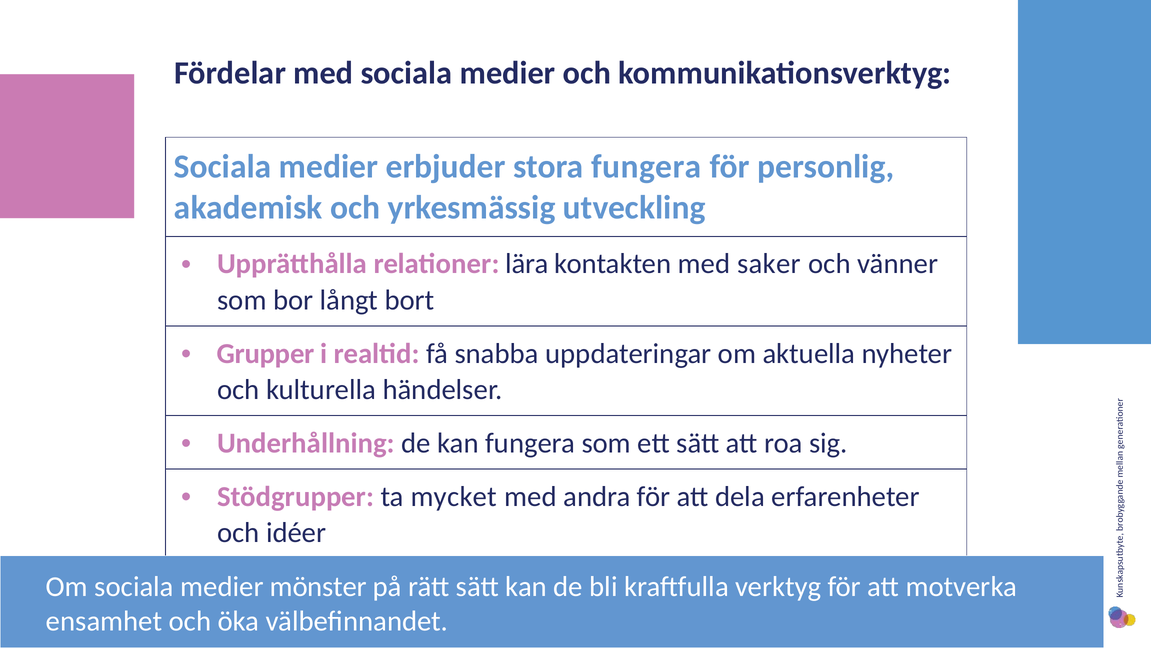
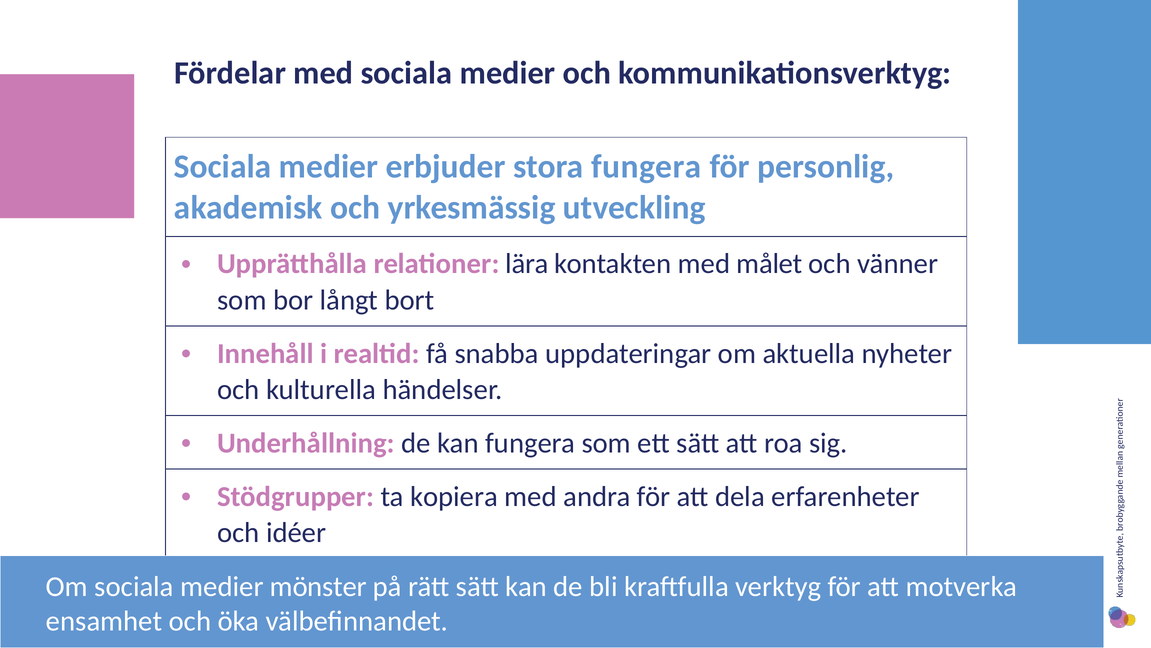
saker: saker -> målet (769, 264)
Grupper: Grupper -> Innehåll (265, 353)
mycket: mycket -> kopiera (454, 496)
